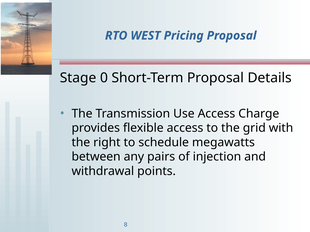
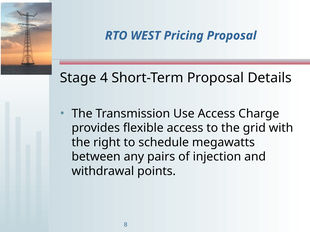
0: 0 -> 4 (104, 78)
